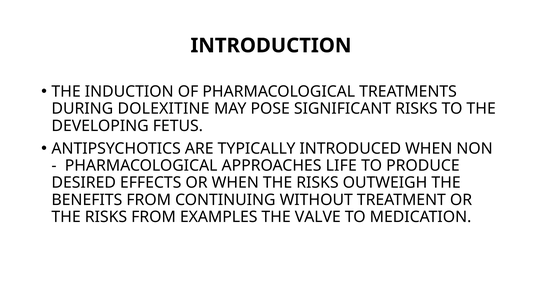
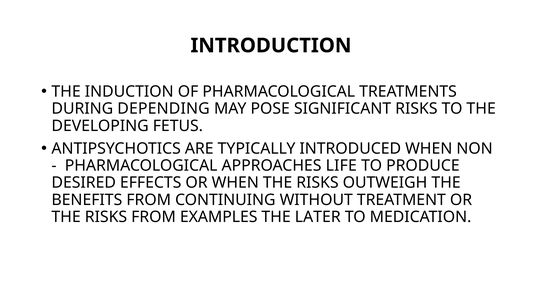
DOLEXITINE: DOLEXITINE -> DEPENDING (164, 109)
VALVE: VALVE -> LATER (318, 217)
